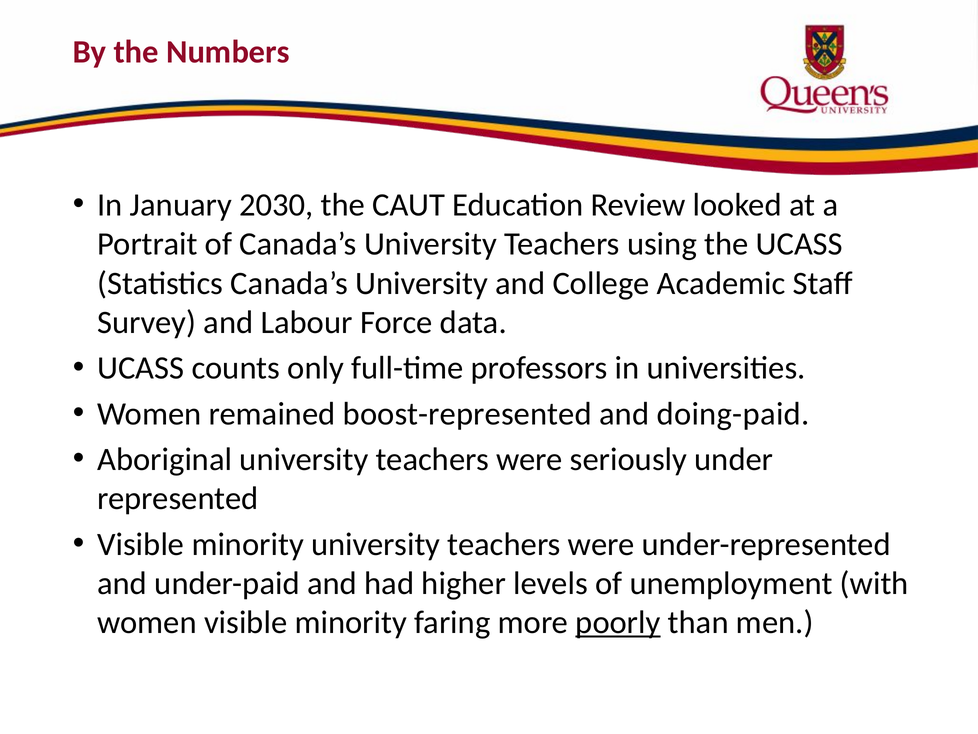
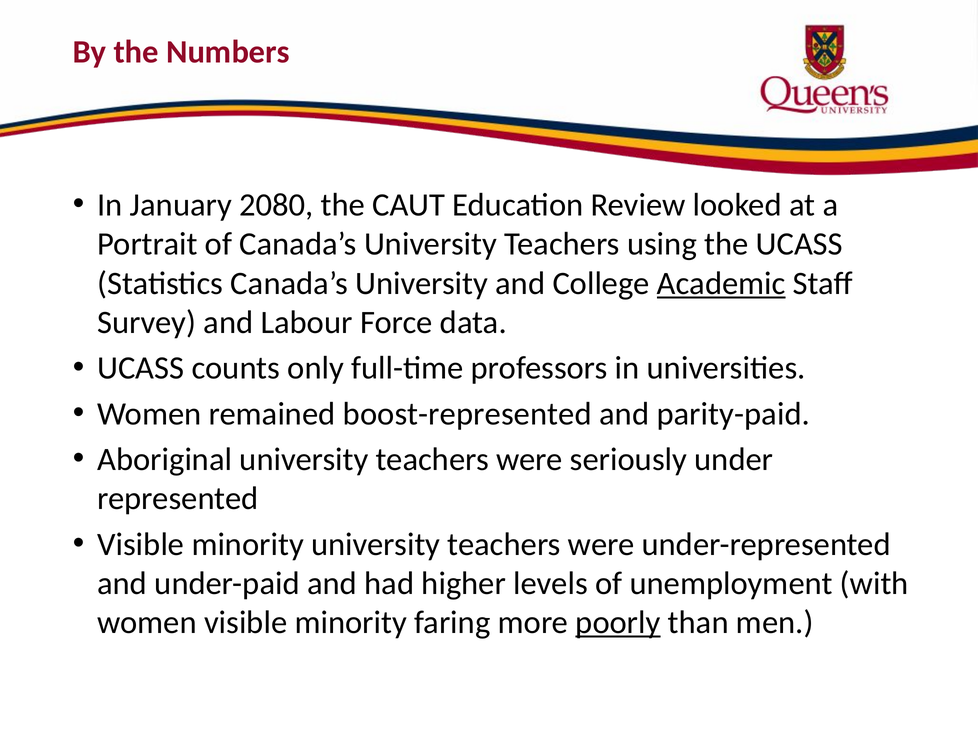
2030: 2030 -> 2080 (276, 205)
Academic underline: none -> present (721, 283)
doing-paid: doing-paid -> parity-paid (733, 414)
